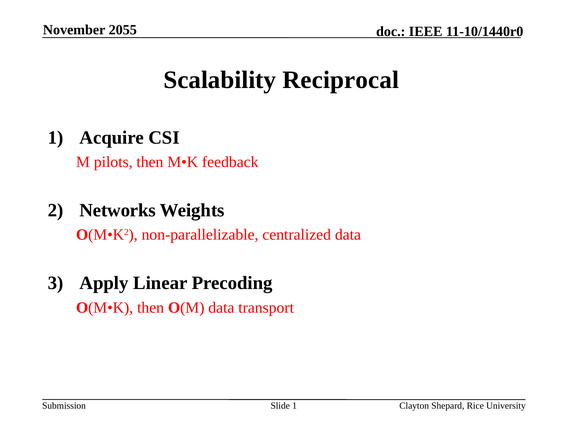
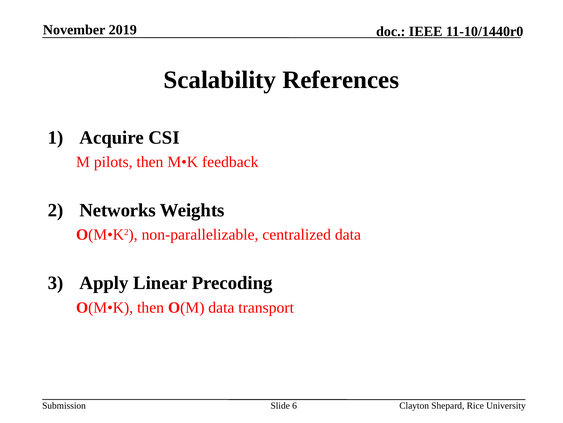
2055: 2055 -> 2019 (123, 30)
Reciprocal: Reciprocal -> References (341, 80)
Slide 1: 1 -> 6 (295, 405)
